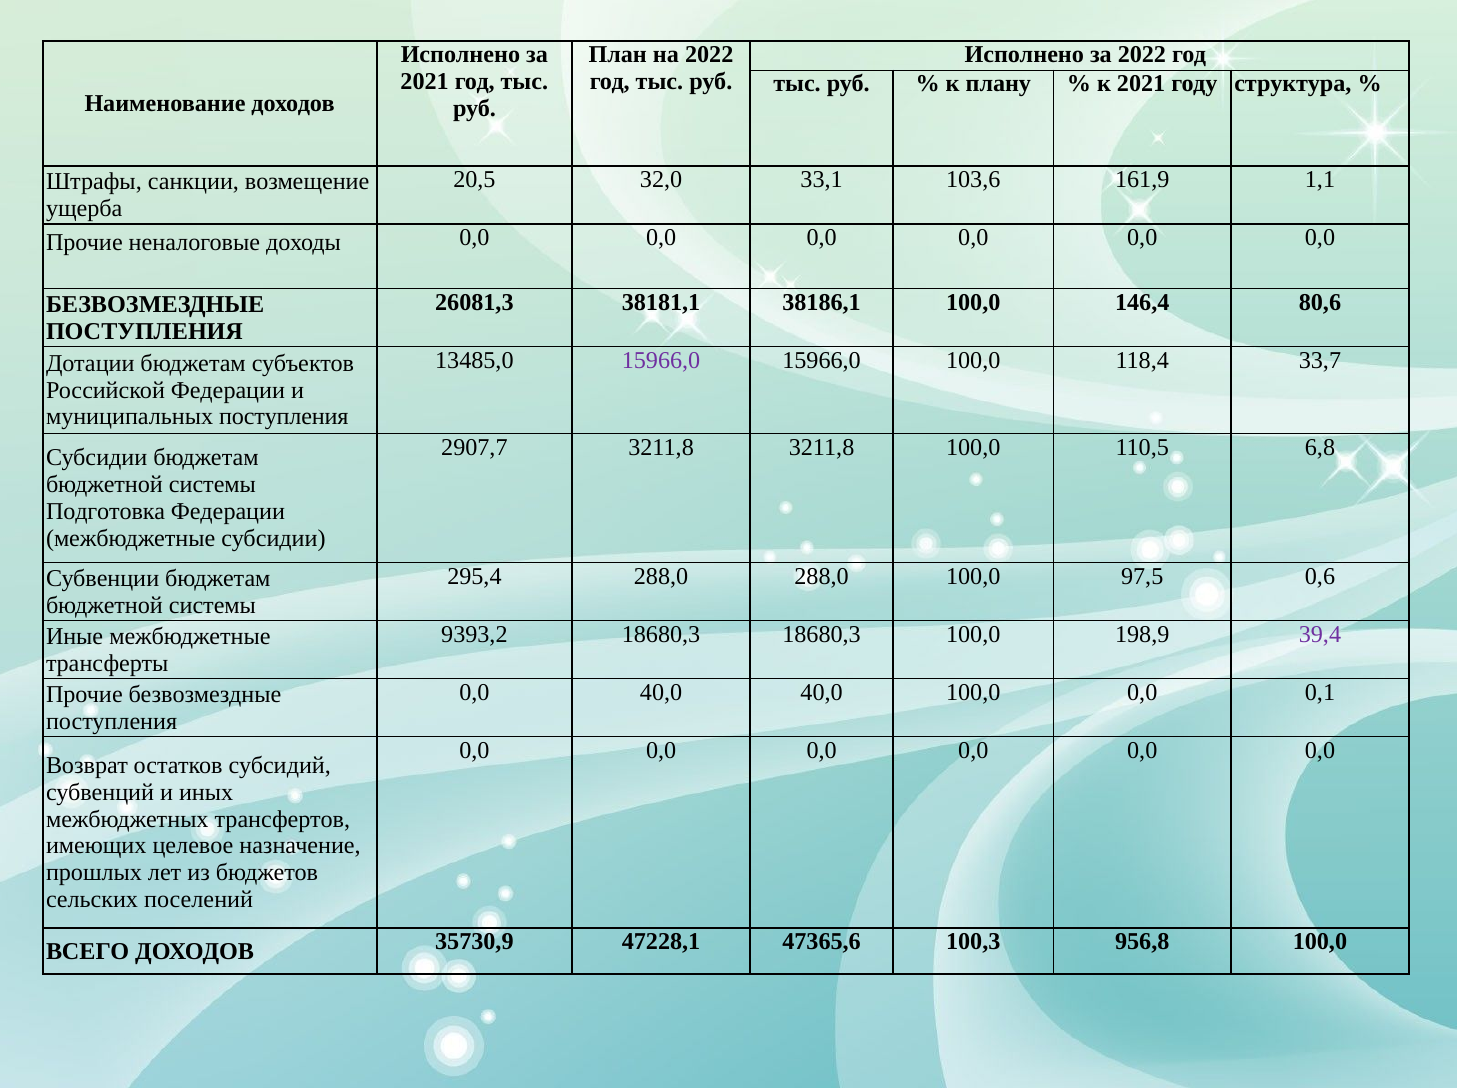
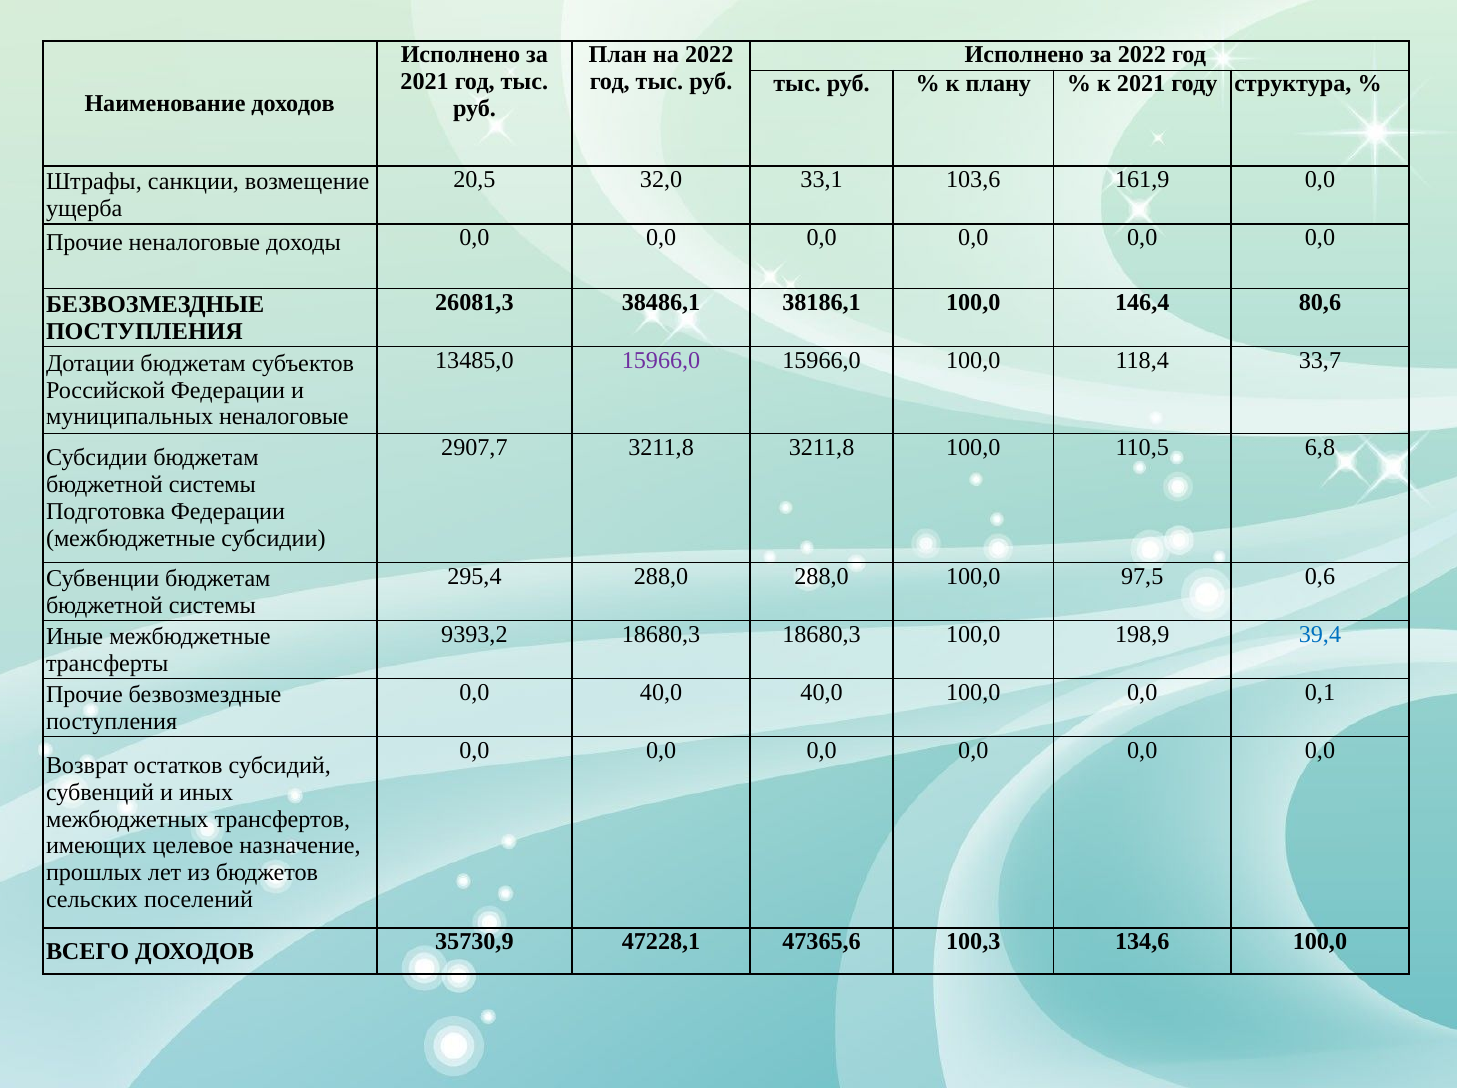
161,9 1,1: 1,1 -> 0,0 (1320, 180)
38181,1: 38181,1 -> 38486,1 (661, 302)
муниципальных поступления: поступления -> неналоговые (284, 417)
39,4 colour: purple -> blue (1320, 634)
956,8: 956,8 -> 134,6 (1142, 942)
